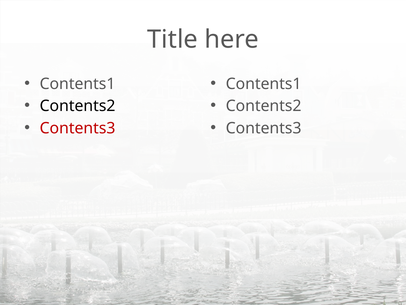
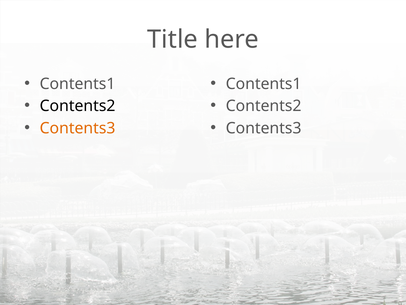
Contents3 colour: red -> orange (78, 128)
